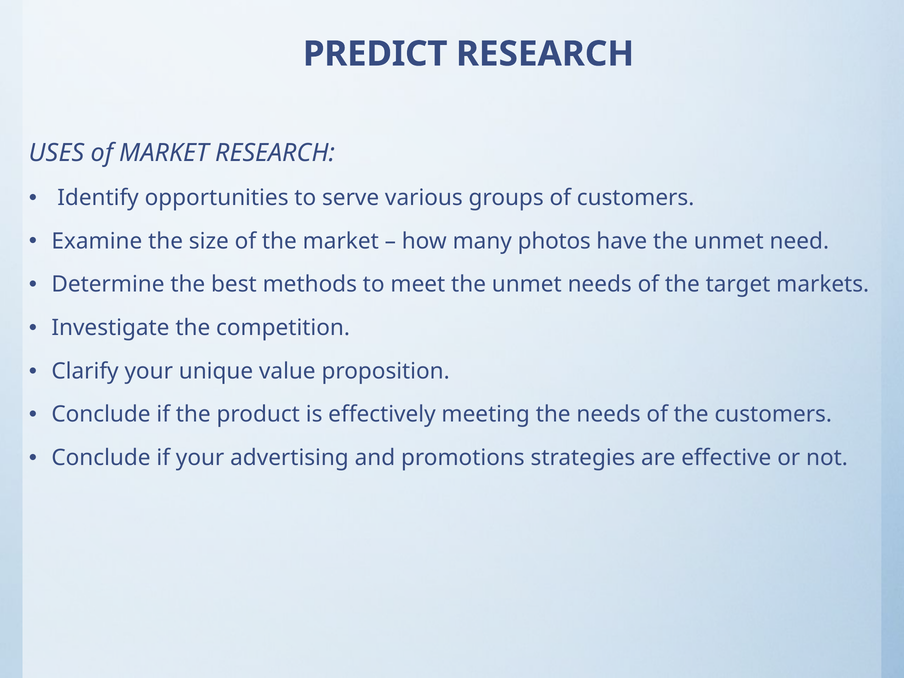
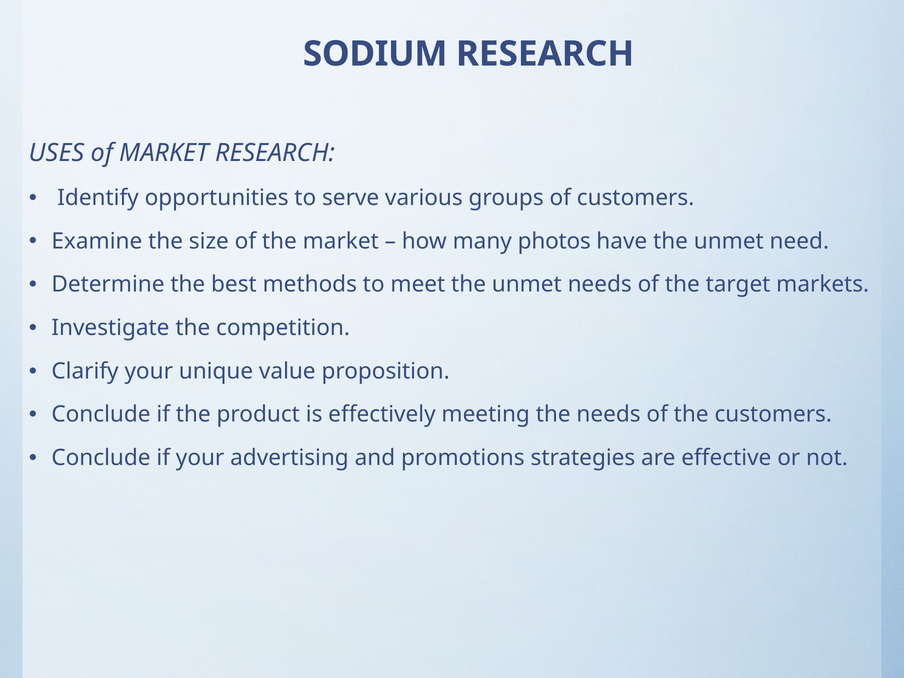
PREDICT: PREDICT -> SODIUM (375, 54)
